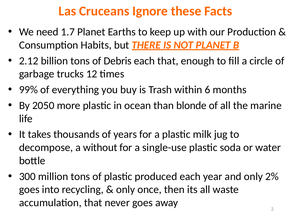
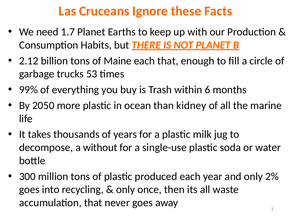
Debris: Debris -> Maine (118, 61)
12: 12 -> 53 (92, 74)
blonde: blonde -> kidney (191, 105)
